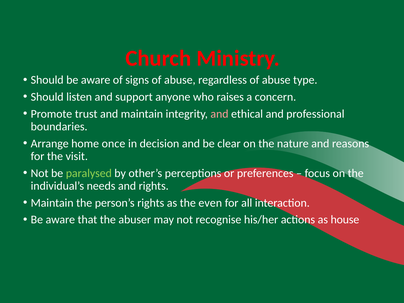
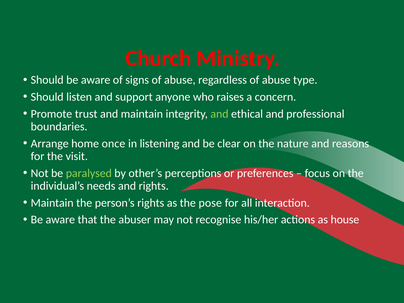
and colour: pink -> light green (220, 114)
decision: decision -> listening (160, 143)
even: even -> pose (210, 203)
